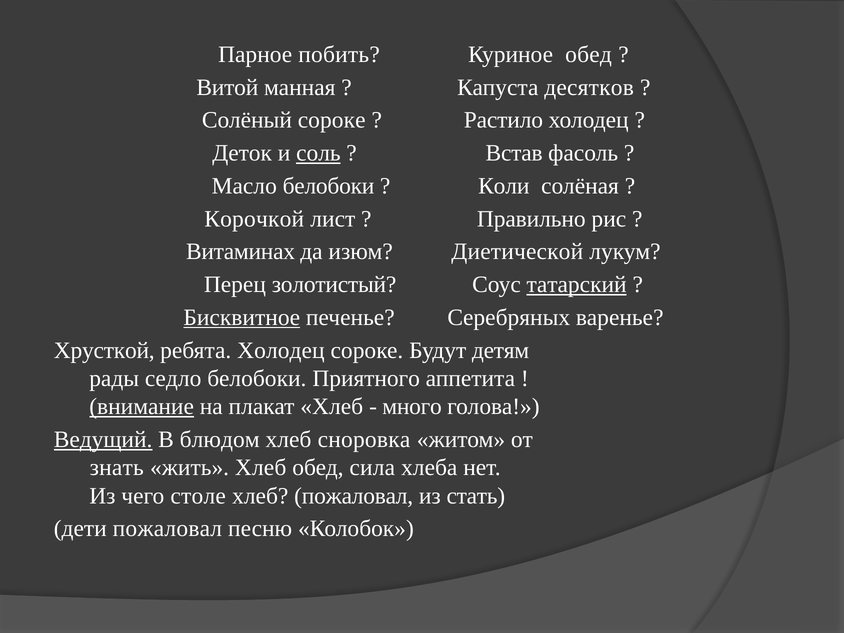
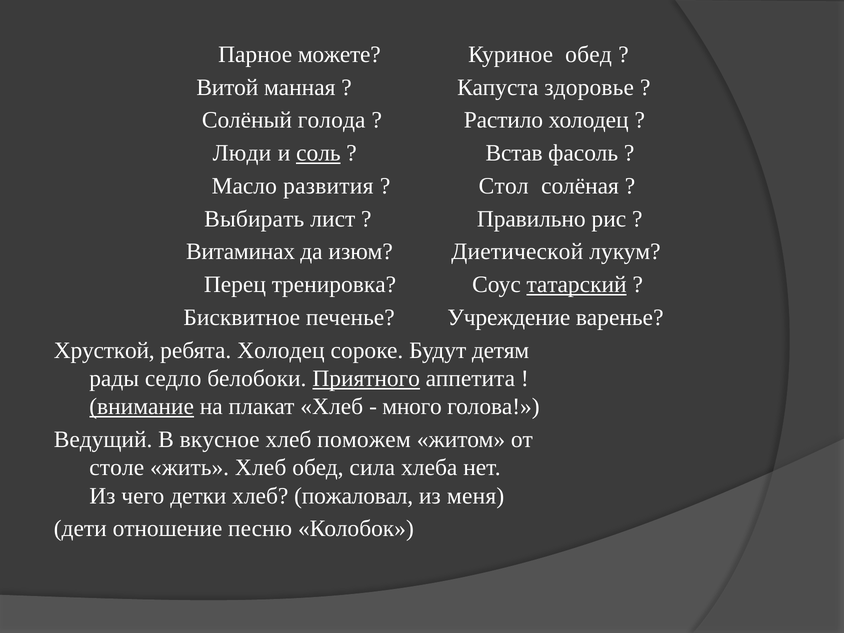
побить: побить -> можете (339, 55)
десятков: десятков -> здоровье (589, 87)
Солёный сороке: сороке -> голода (332, 120)
Деток: Деток -> Люди (242, 153)
Масло белобоки: белобоки -> развития (328, 186)
Коли: Коли -> Стол (504, 186)
Корочкой: Корочкой -> Выбирать (254, 219)
золотистый: золотистый -> тренировка (334, 285)
Бисквитное underline: present -> none (242, 317)
Серебряных: Серебряных -> Учреждение (509, 317)
Приятного underline: none -> present (366, 378)
Ведущий underline: present -> none (103, 440)
блюдом: блюдом -> вкусное (220, 440)
сноровка: сноровка -> поможем (364, 440)
знать: знать -> столе (117, 468)
столе: столе -> детки (198, 496)
стать: стать -> меня (476, 496)
дети пожаловал: пожаловал -> отношение (167, 529)
